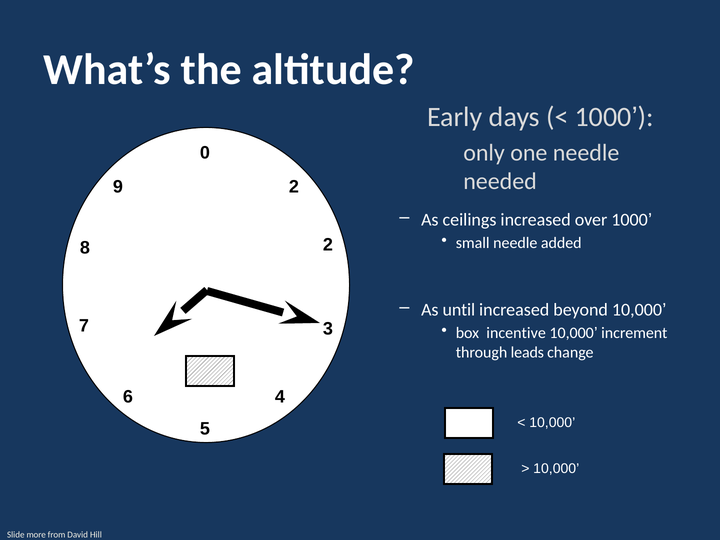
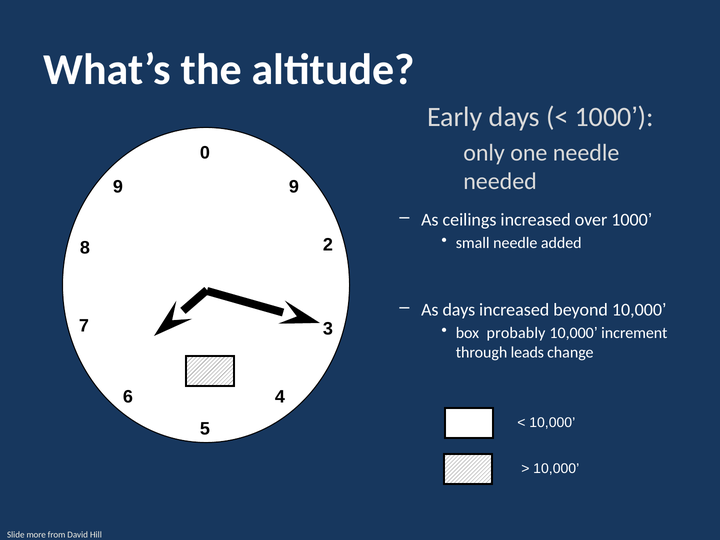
9 2: 2 -> 9 (294, 187)
As until: until -> days (459, 310)
incentive: incentive -> probably (516, 333)
